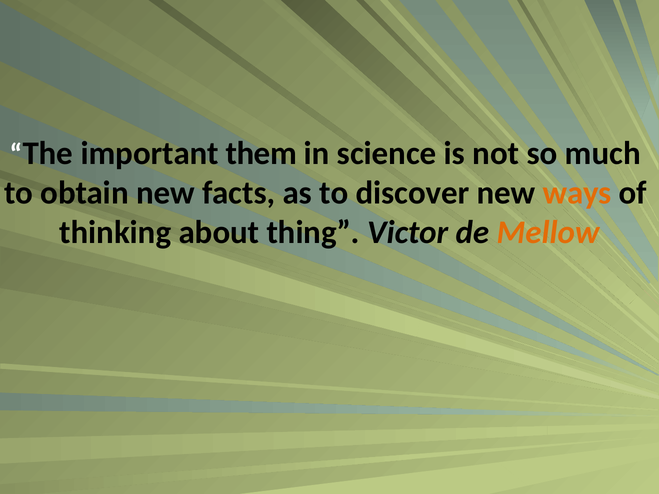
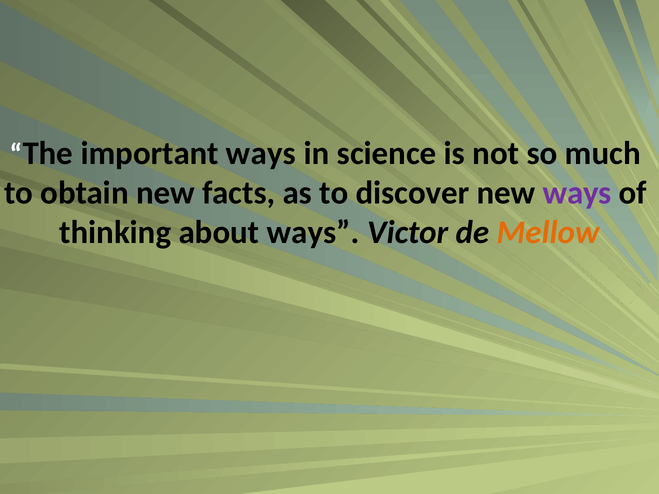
important them: them -> ways (261, 153)
ways colour: orange -> purple (577, 193)
about thing: thing -> ways (313, 232)
